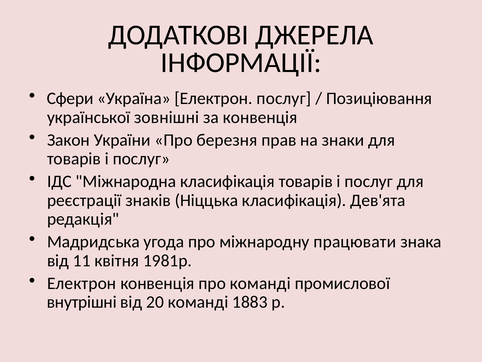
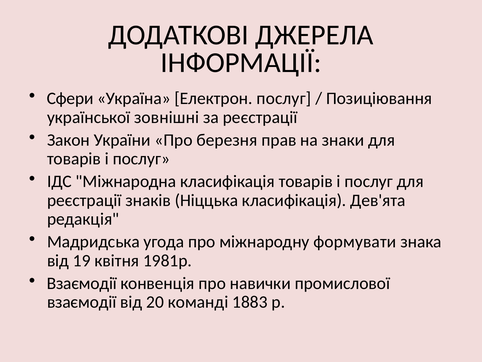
за конвенція: конвенція -> реєстрації (260, 117)
працювати: працювати -> формувати (355, 241)
11: 11 -> 19 (82, 260)
Електрон: Електрон -> Взаємодії (82, 283)
про команді: команді -> навички (260, 283)
внутрішні: внутрішні -> взаємодії (82, 302)
